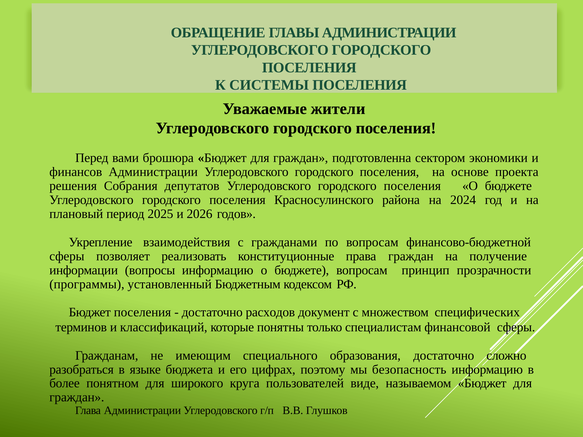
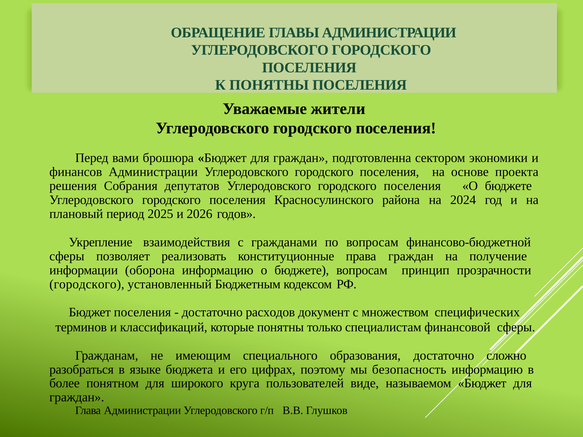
К СИСТЕМЫ: СИСТЕМЫ -> ПОНЯТНЫ (269, 85)
вопросы: вопросы -> оборона (150, 270)
программы: программы -> городского (87, 284)
